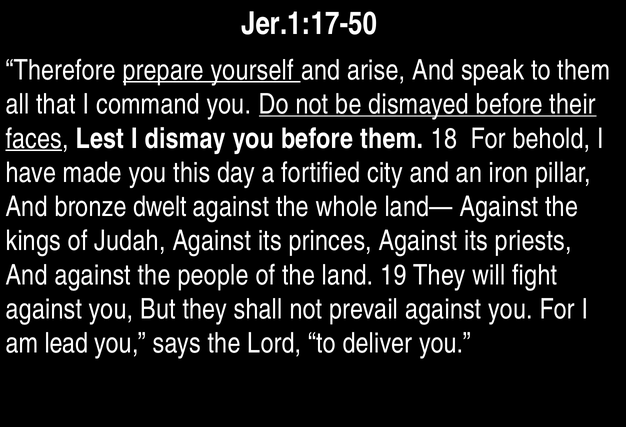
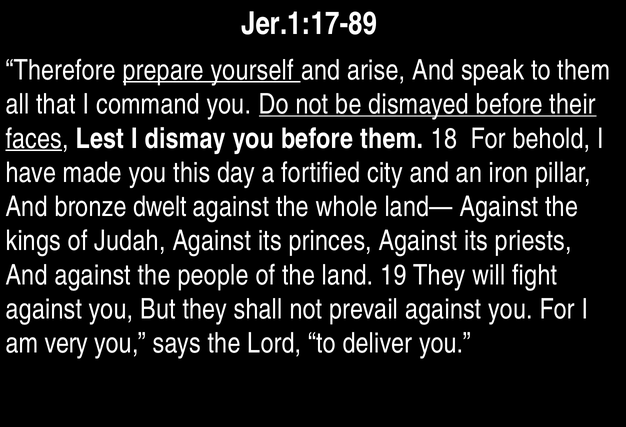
Jer.1:17-50: Jer.1:17-50 -> Jer.1:17-89 (309, 24)
lead: lead -> very (66, 343)
